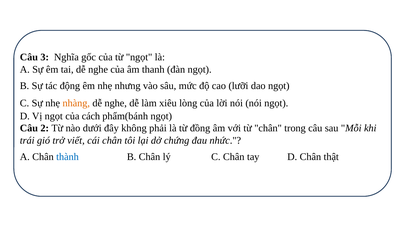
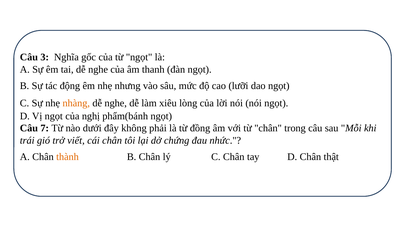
cách: cách -> nghị (91, 116)
2: 2 -> 7 (45, 128)
thành colour: blue -> orange (68, 157)
